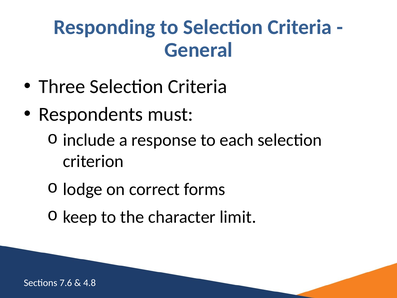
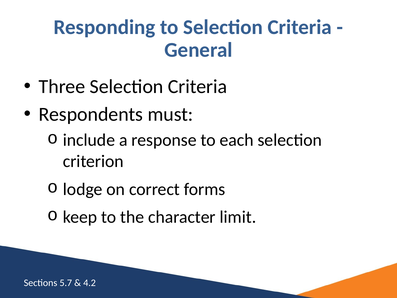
7.6: 7.6 -> 5.7 (66, 283)
4.8: 4.8 -> 4.2 (90, 283)
